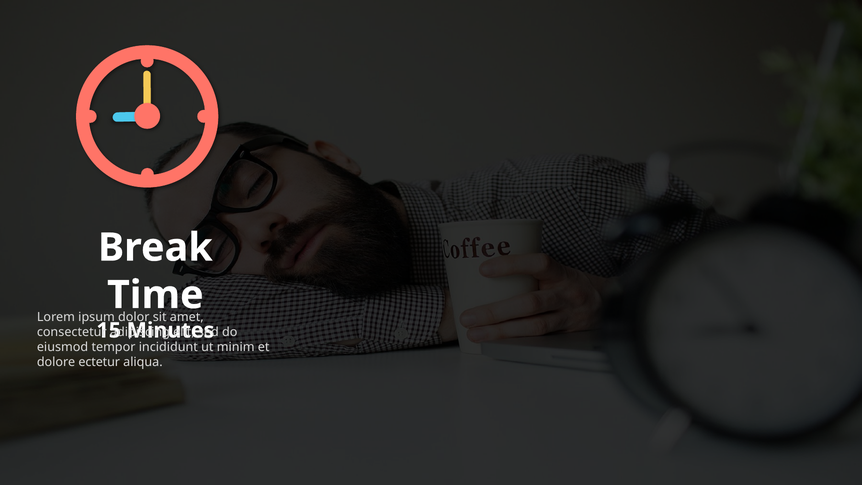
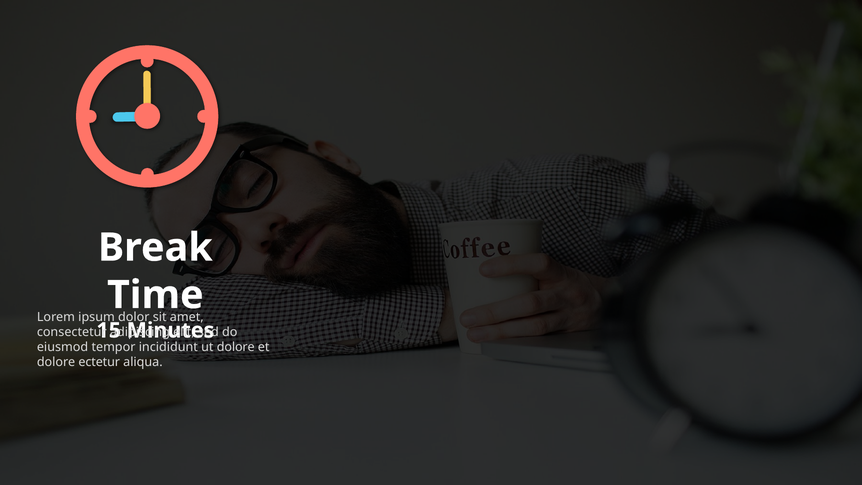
minim: minim -> dolore (236, 347)
